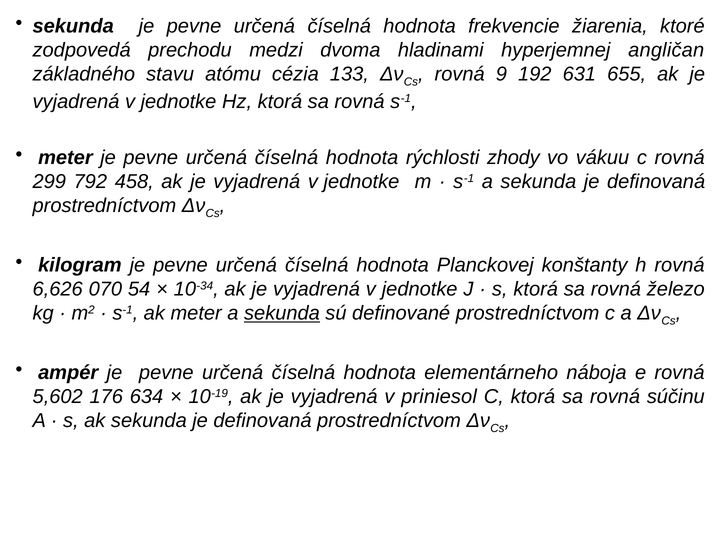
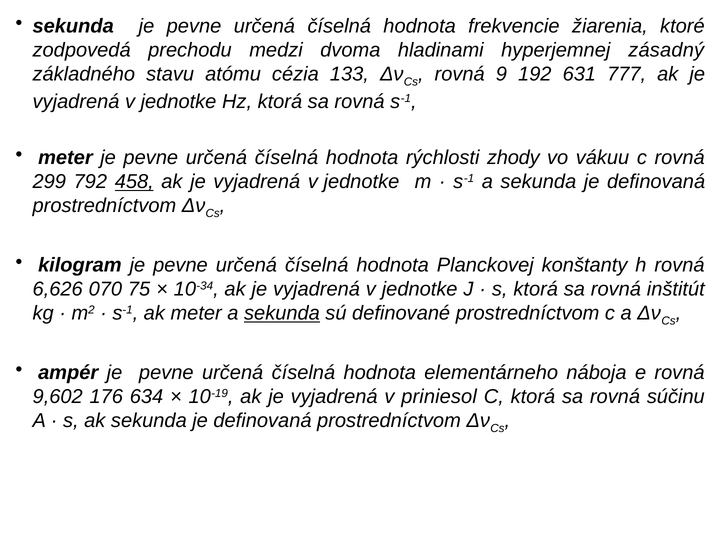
angličan: angličan -> zásadný (666, 50)
655: 655 -> 777 (627, 74)
458 underline: none -> present (134, 182)
54: 54 -> 75 (139, 289)
železo: železo -> inštitút (676, 289)
5,602: 5,602 -> 9,602 (58, 397)
